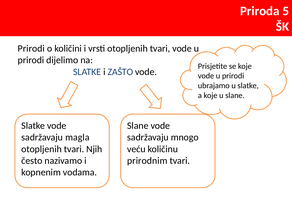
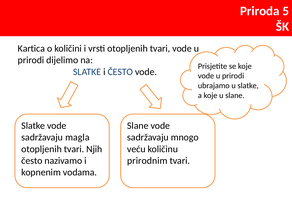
Prirodi: Prirodi -> Kartica (31, 48)
i ZAŠTO: ZAŠTO -> ČESTO (120, 72)
